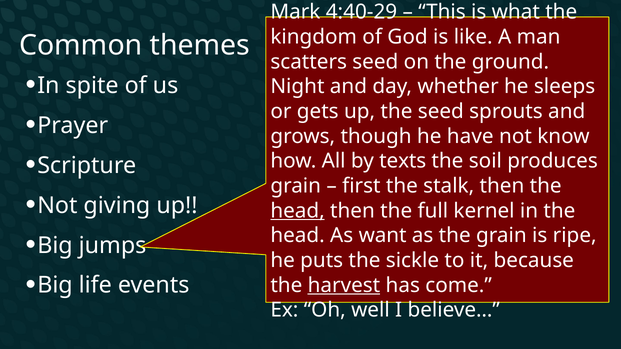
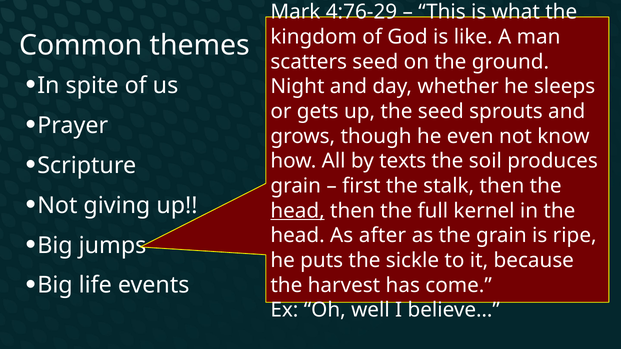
4:40-29: 4:40-29 -> 4:76-29 (361, 12)
have: have -> even (470, 136)
want: want -> after (382, 236)
harvest underline: present -> none (344, 285)
